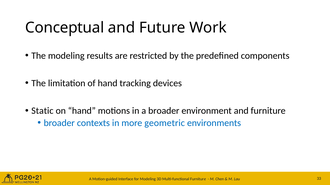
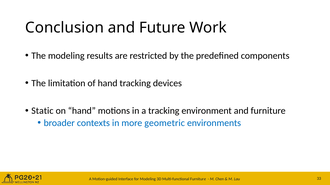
Conceptual: Conceptual -> Conclusion (65, 28)
a broader: broader -> tracking (164, 111)
